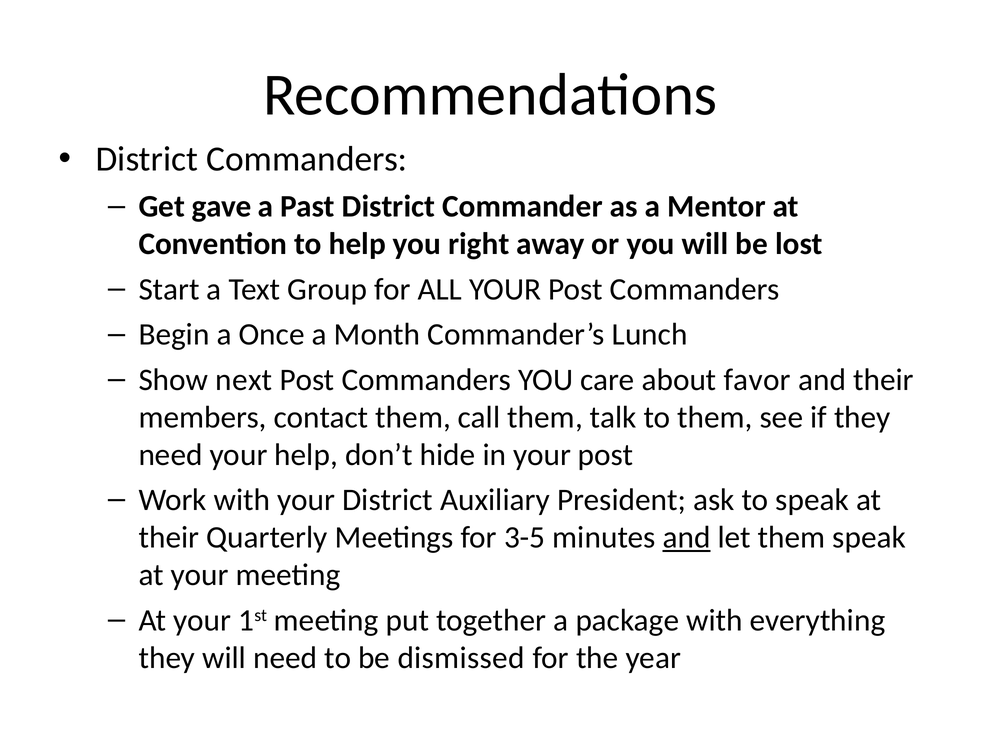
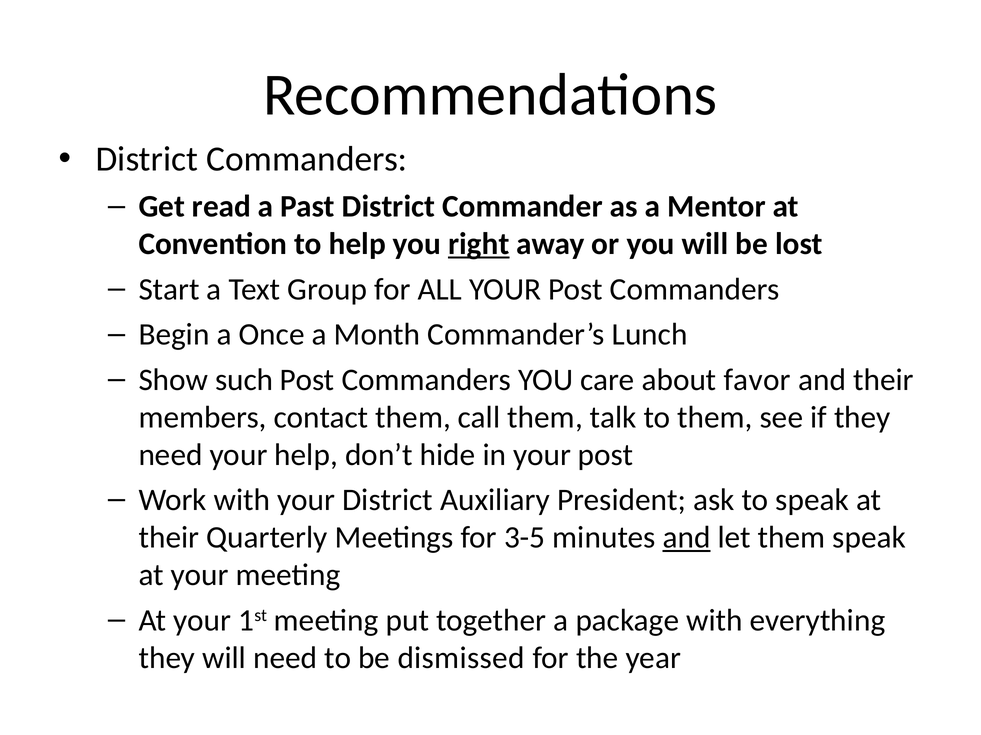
gave: gave -> read (221, 207)
right underline: none -> present (479, 244)
next: next -> such (244, 380)
